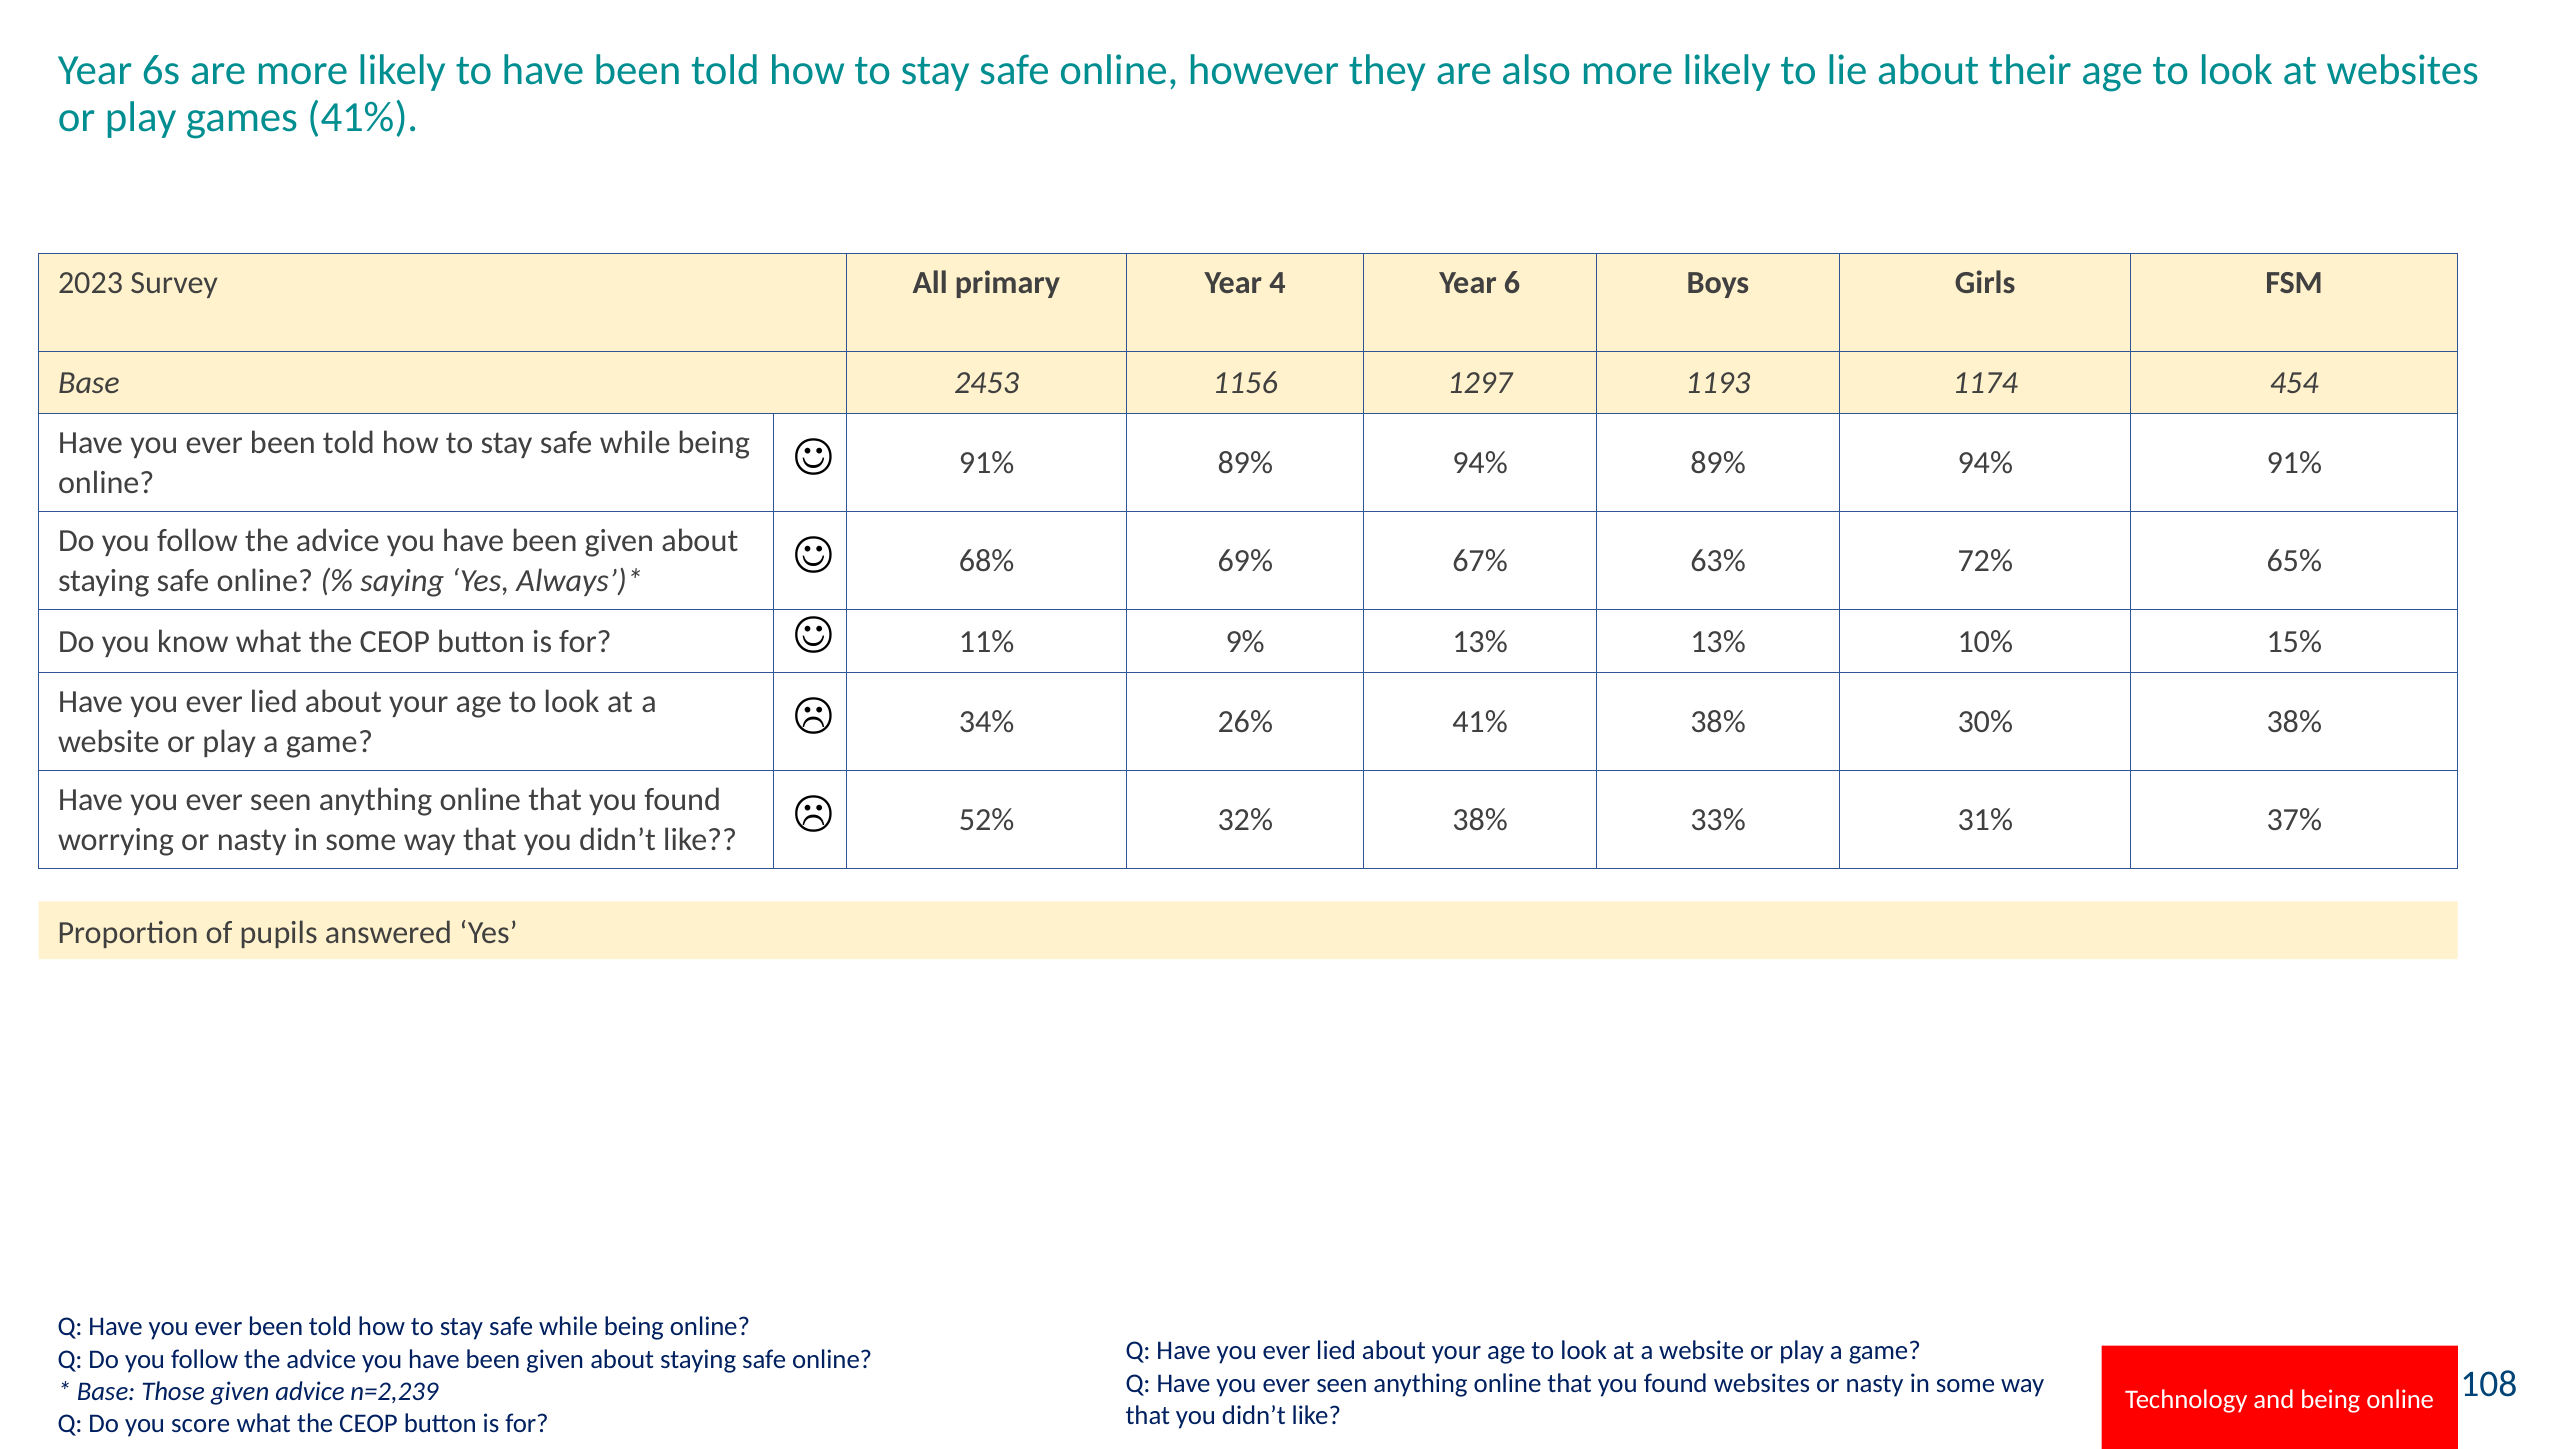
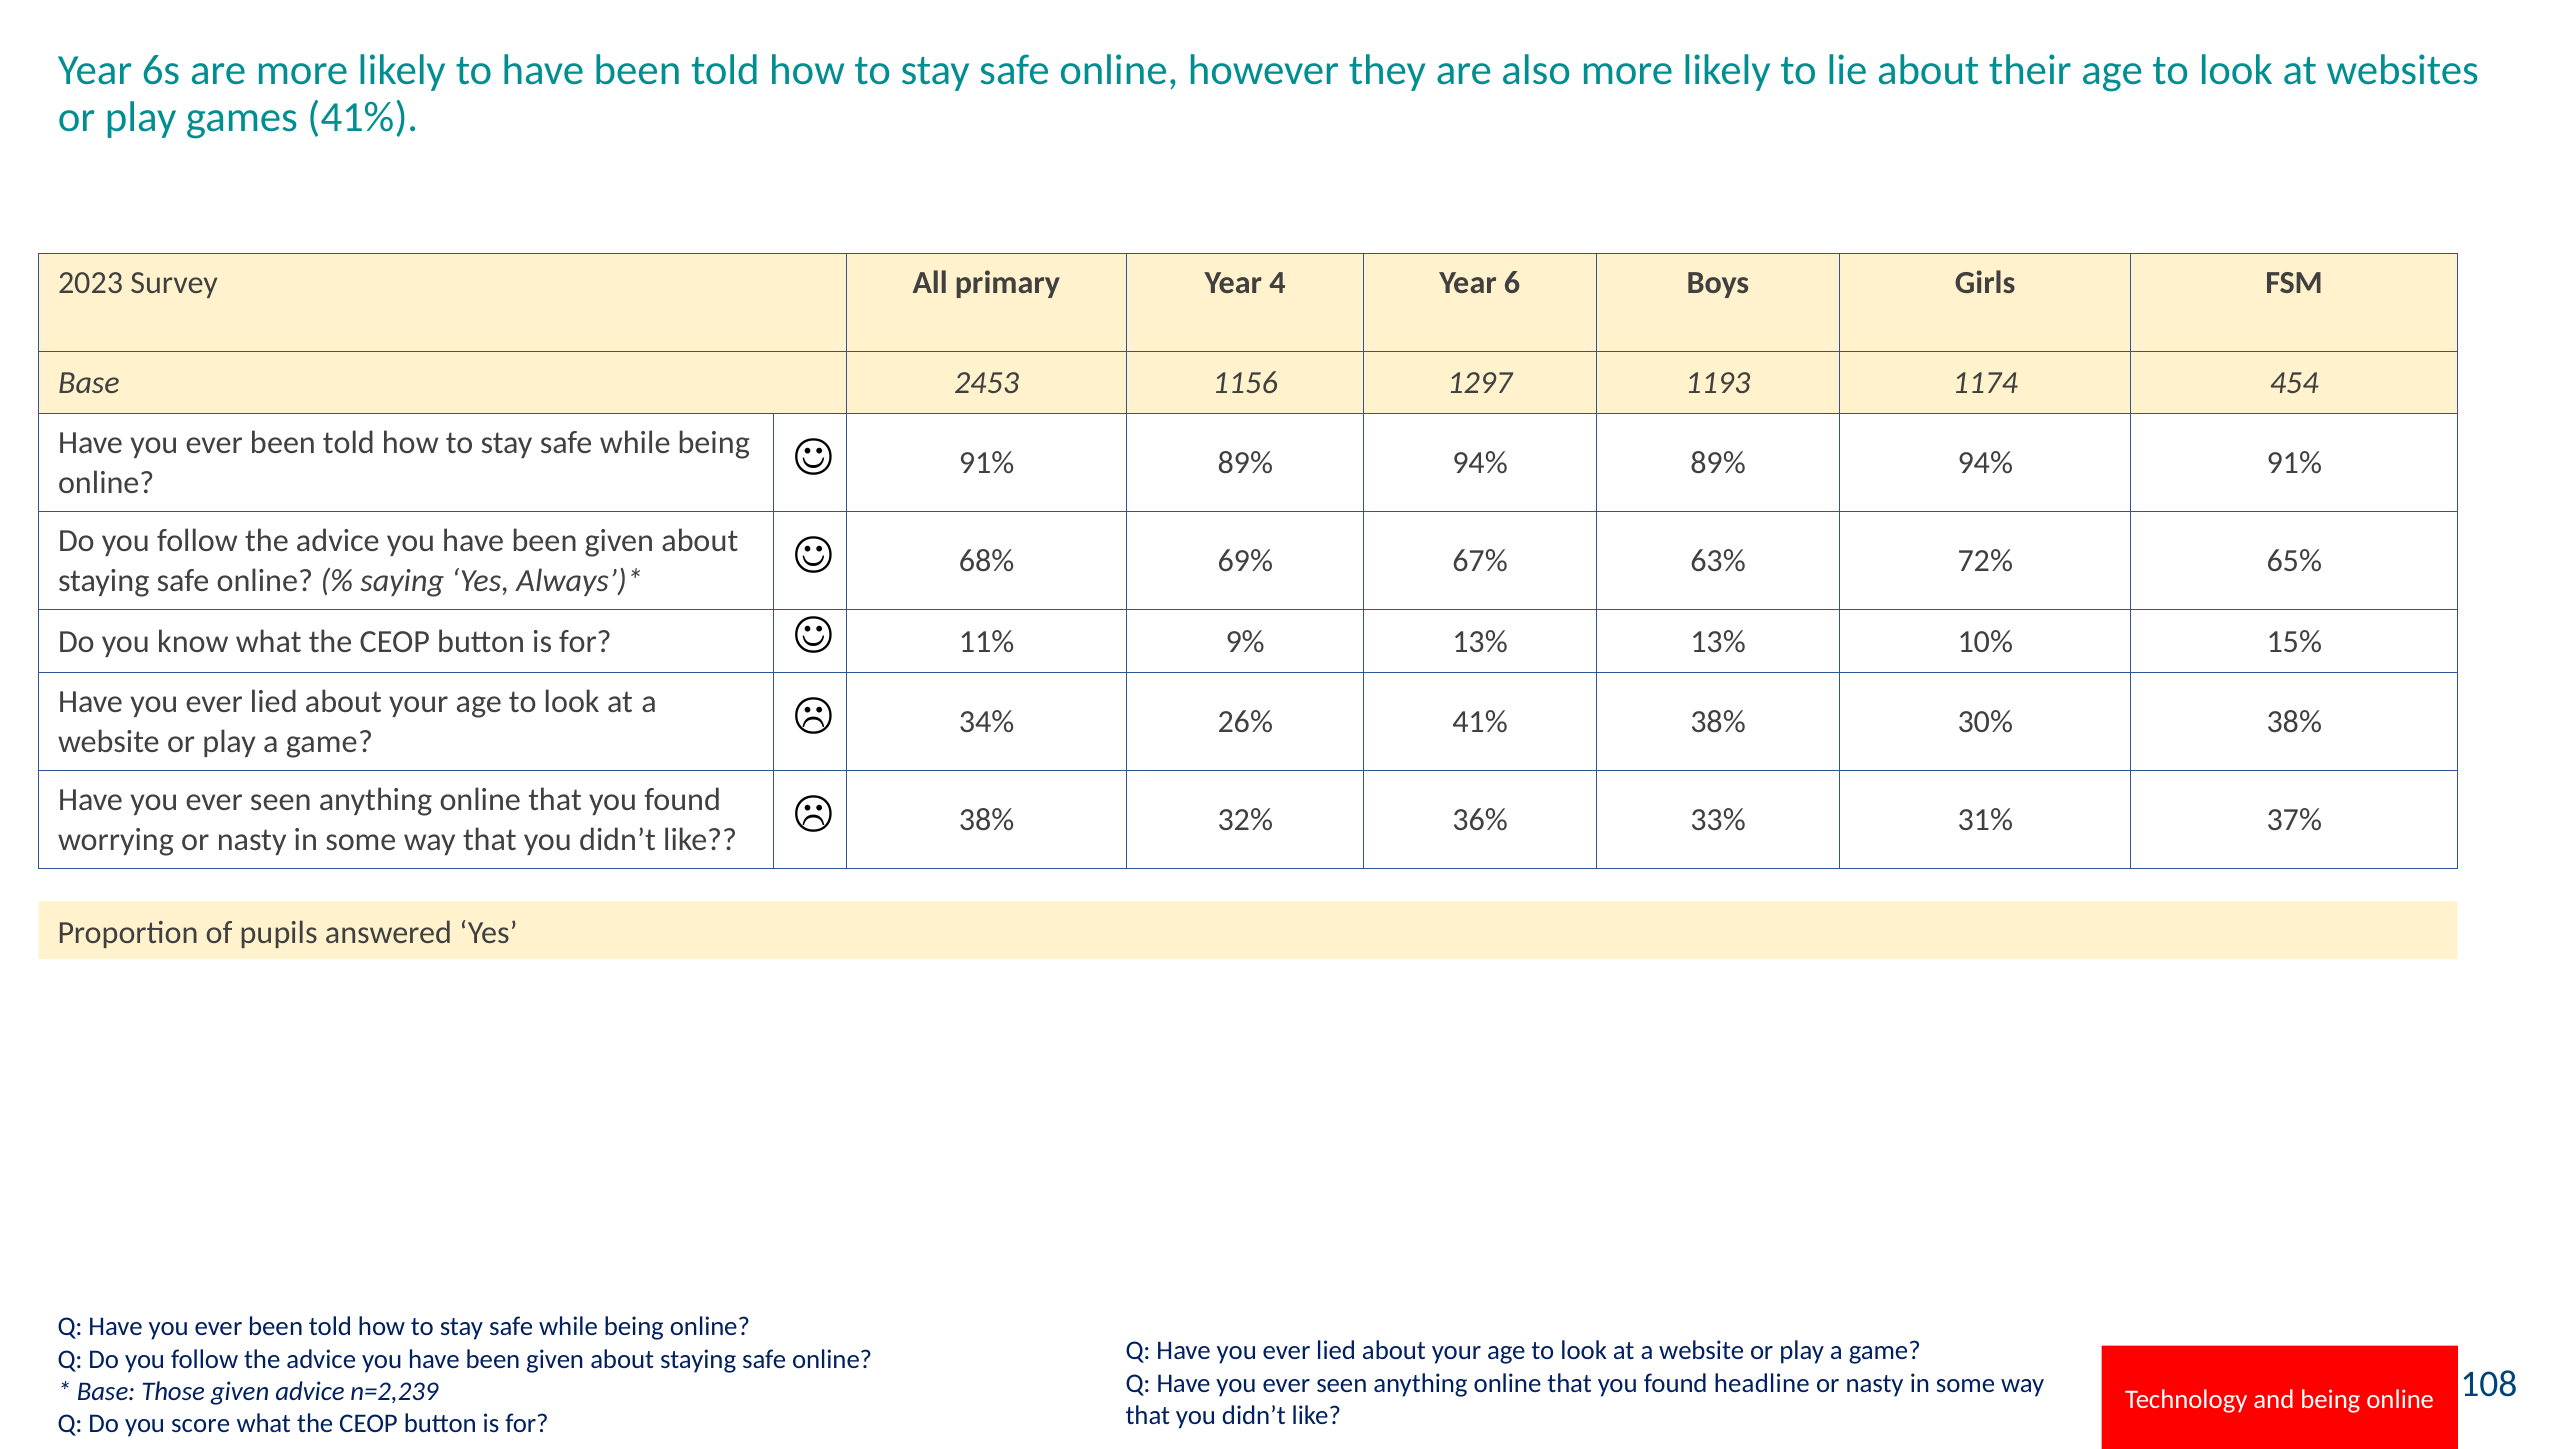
52%: 52% -> 38% (987, 820)
32% 38%: 38% -> 36% (1480, 820)
found websites: websites -> headline (1762, 1383)
